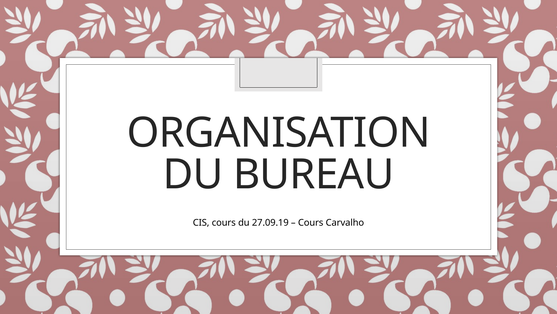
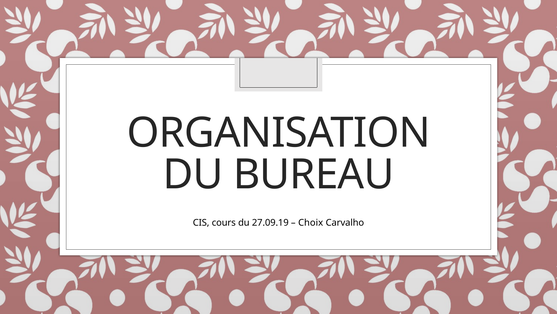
Cours: Cours -> Choix (311, 222)
